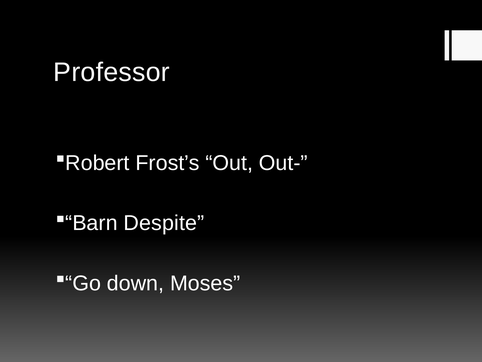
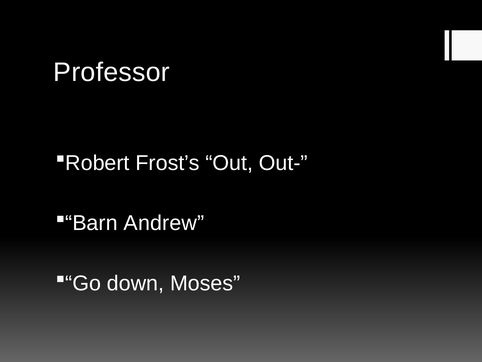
Despite: Despite -> Andrew (164, 223)
